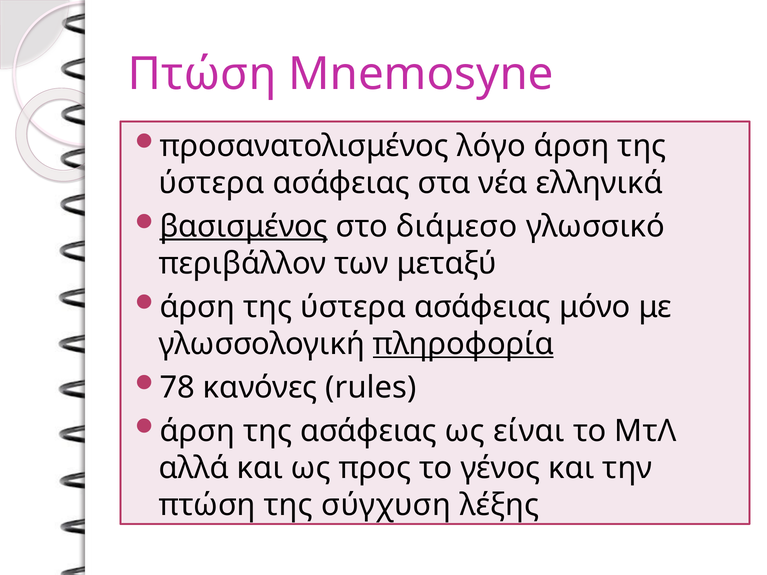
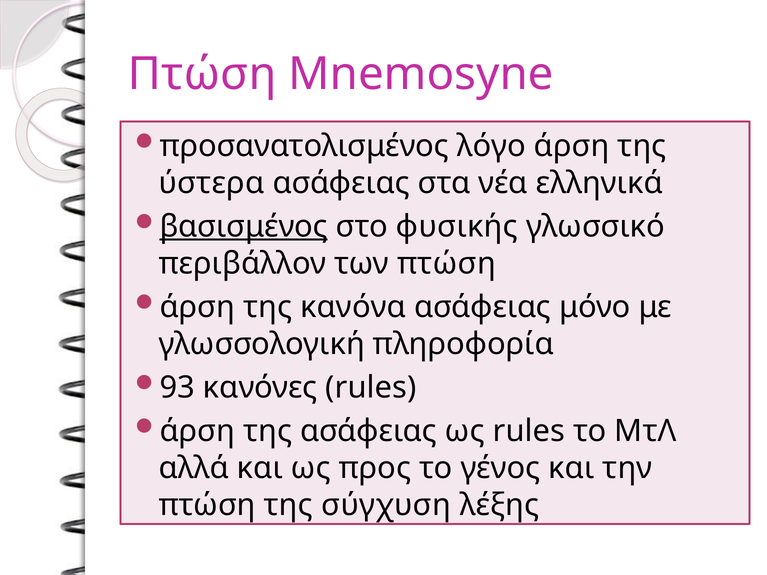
διάμεσο: διάμεσο -> φυσικής (457, 226)
των μεταξύ: μεταξύ -> πτώση (446, 264)
ύστερα: ύστερα -> κανόνα (353, 307)
πληροφορία underline: present -> none (463, 344)
78: 78 -> 93 (177, 388)
ως είναι: είναι -> rules (529, 431)
